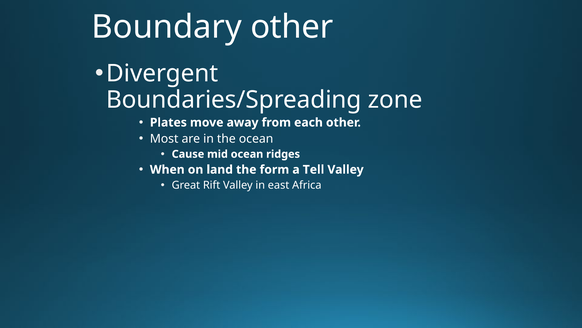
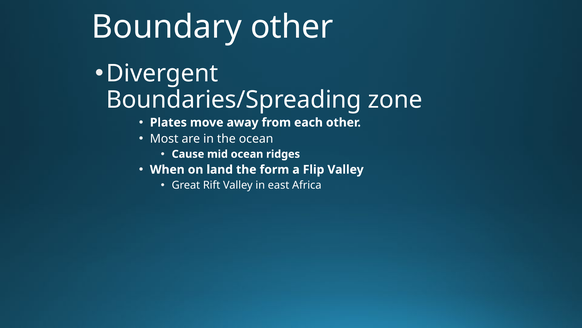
Tell: Tell -> Flip (314, 169)
